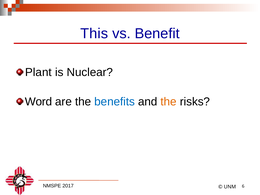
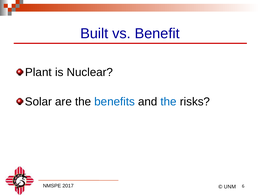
This: This -> Built (94, 34)
Word: Word -> Solar (38, 102)
the colour: orange -> blue (169, 102)
